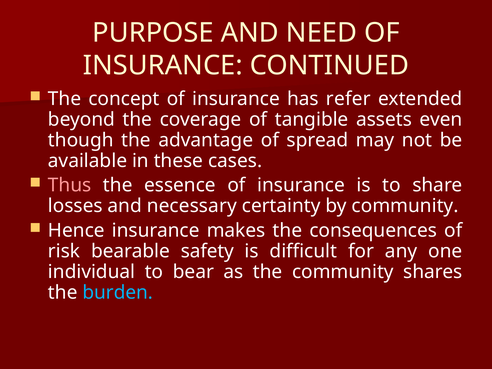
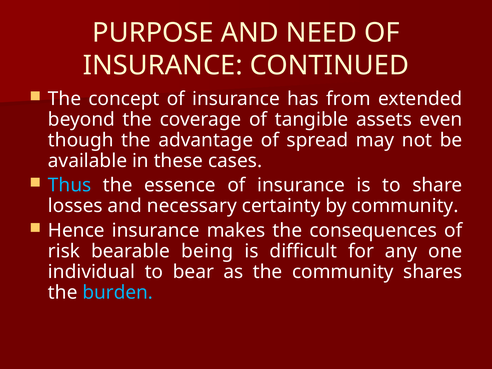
refer: refer -> from (348, 99)
Thus colour: pink -> light blue (70, 185)
safety: safety -> being (207, 251)
